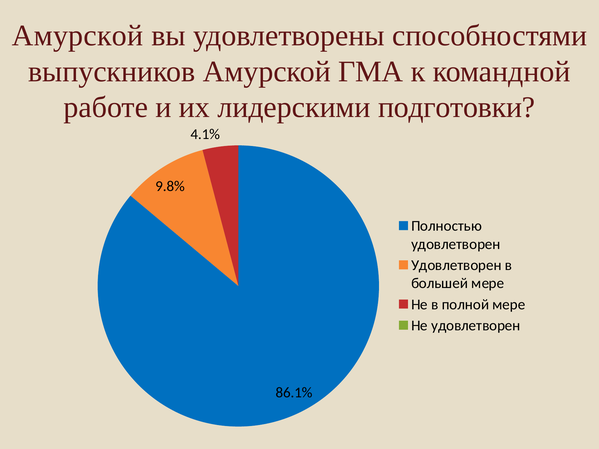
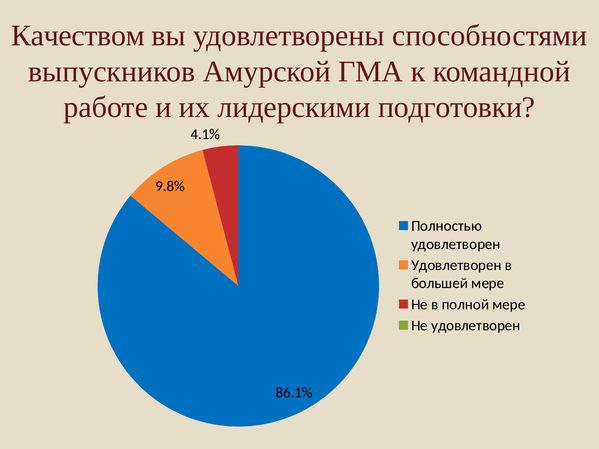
Амурской: Амурской -> Качеством (78, 36)
